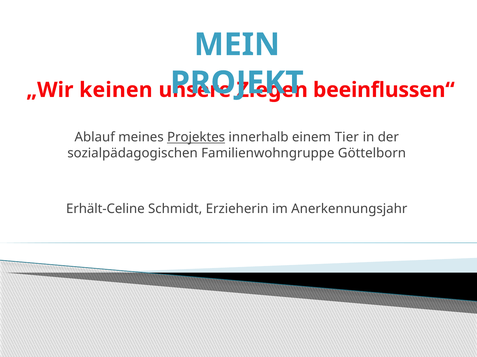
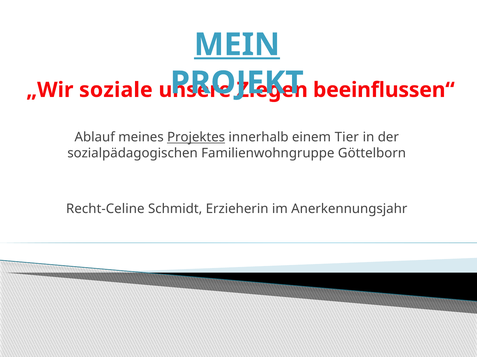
MEIN underline: none -> present (237, 45)
keinen: keinen -> soziale (116, 90)
Erhält-Celine: Erhält-Celine -> Recht-Celine (105, 209)
